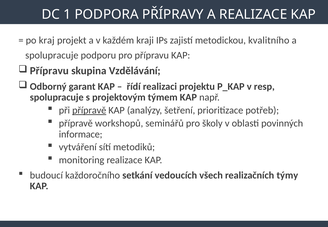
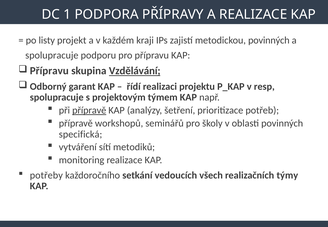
kraj: kraj -> listy (47, 40)
metodickou kvalitního: kvalitního -> povinných (269, 40)
Vzdělávání underline: none -> present (135, 71)
informace: informace -> specifická (81, 134)
budoucí: budoucí -> potřeby (46, 175)
